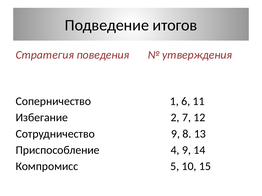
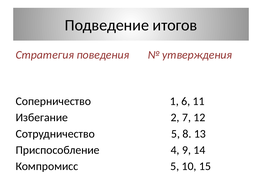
Сотрудничество 9: 9 -> 5 (176, 134)
